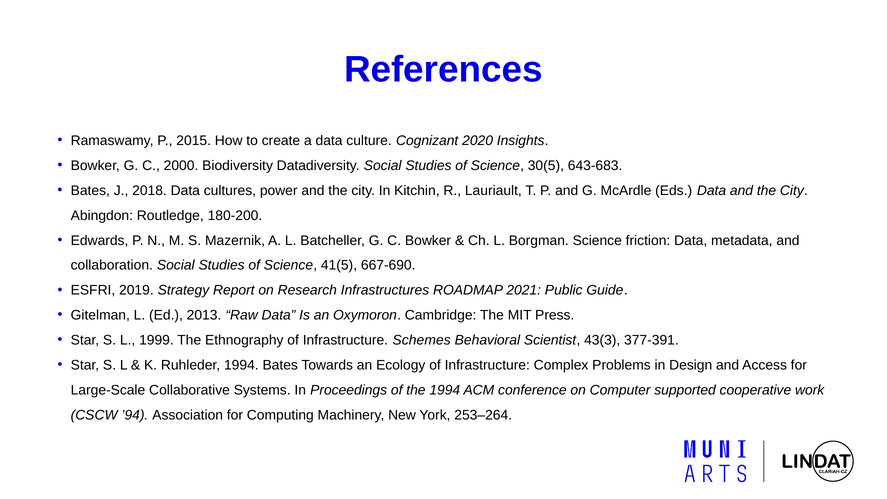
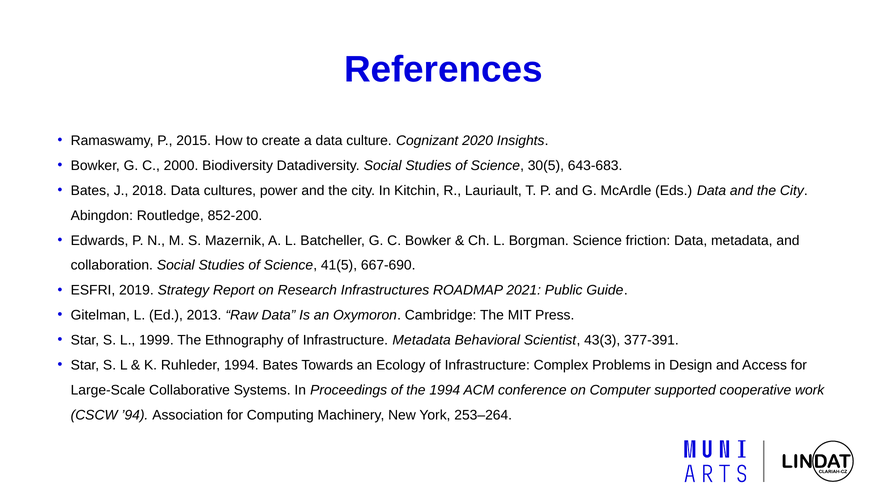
180-200: 180-200 -> 852-200 (235, 215)
Infrastructure Schemes: Schemes -> Metadata (422, 340)
